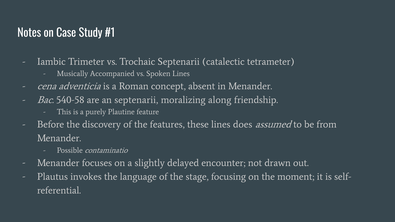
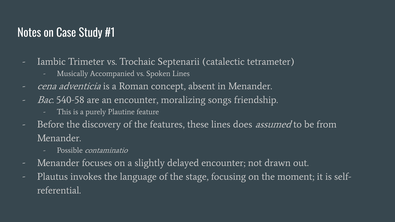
an septenarii: septenarii -> encounter (136, 100)
along: along -> songs (220, 100)
